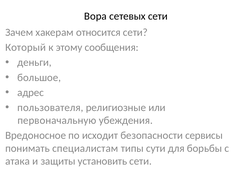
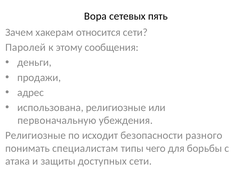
сетевых сети: сети -> пять (158, 16)
Который: Который -> Паролей (26, 48)
большое: большое -> продажи (39, 78)
пользователя: пользователя -> использована (50, 108)
Вредоносное: Вредоносное -> Религиозные (36, 136)
сервисы: сервисы -> разного (204, 136)
сути: сути -> чего (156, 149)
установить: установить -> доступных (102, 162)
